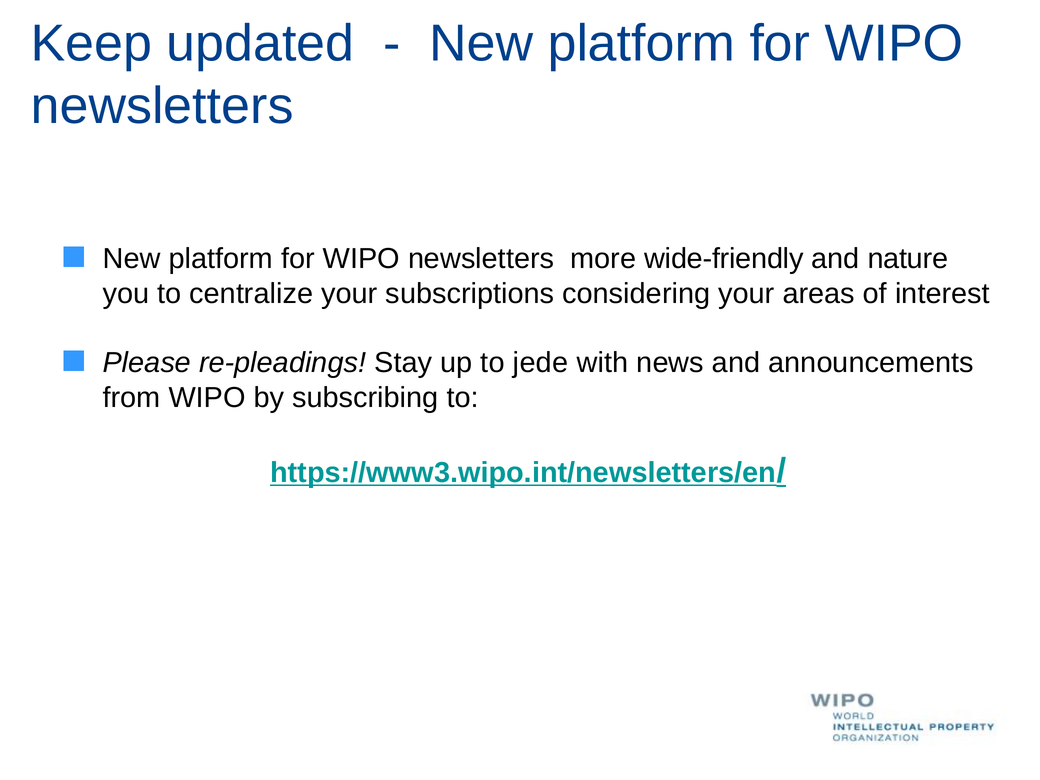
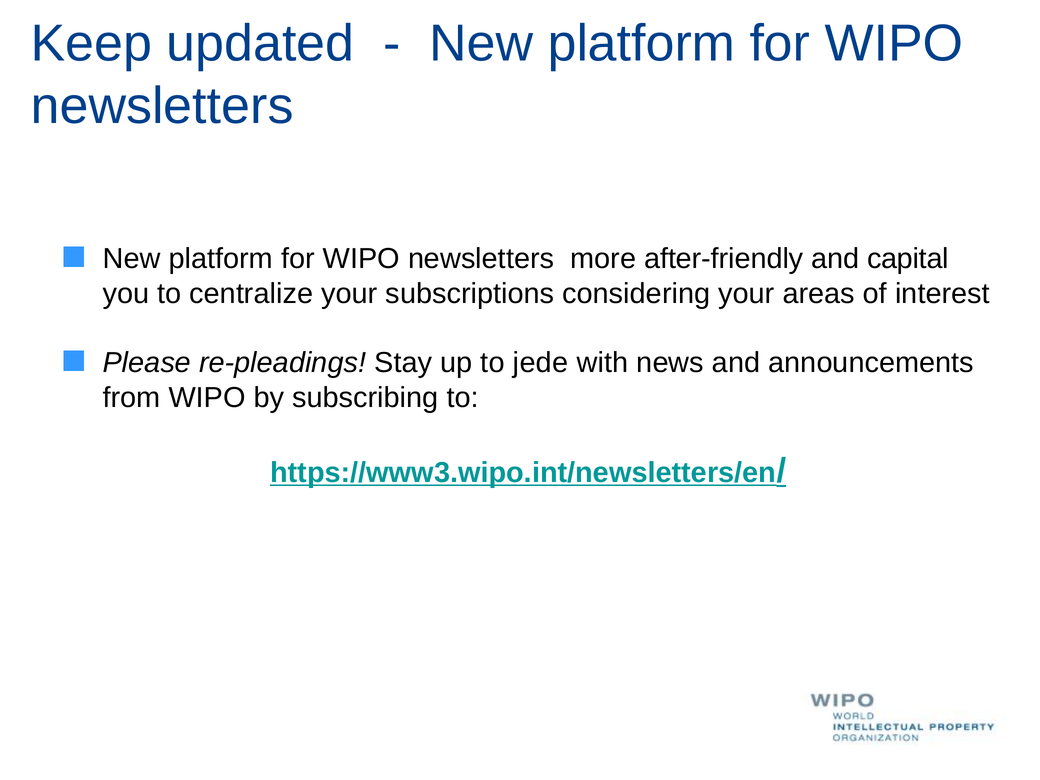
wide-friendly: wide-friendly -> after-friendly (724, 259)
nature: nature -> capital (908, 259)
